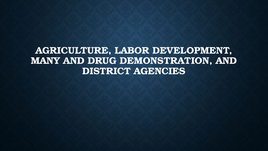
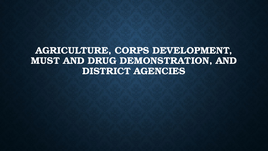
LABOR: LABOR -> CORPS (132, 50)
MANY: MANY -> MUST (45, 61)
